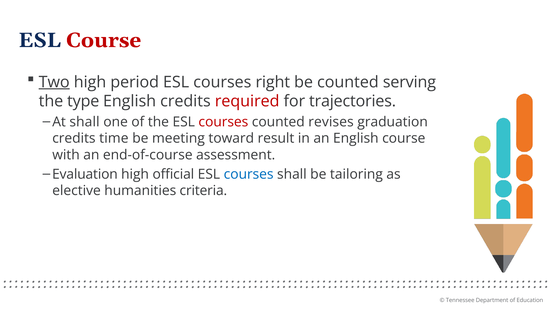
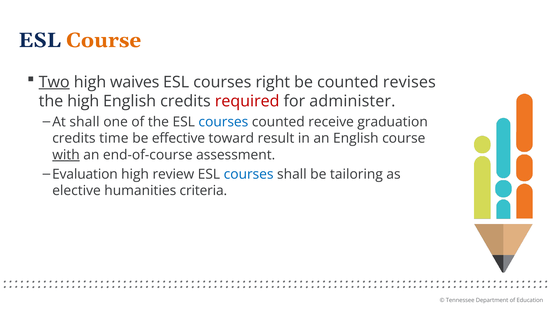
Course colour: red -> orange (104, 40)
period: period -> waives (135, 82)
serving: serving -> revises (409, 82)
the type: type -> high (83, 101)
trajectories: trajectories -> administer (352, 101)
courses colour: red -> blue (223, 122)
revises: revises -> receive (331, 122)
meeting: meeting -> effective (179, 138)
with underline: none -> present (66, 155)
official: official -> review (173, 174)
